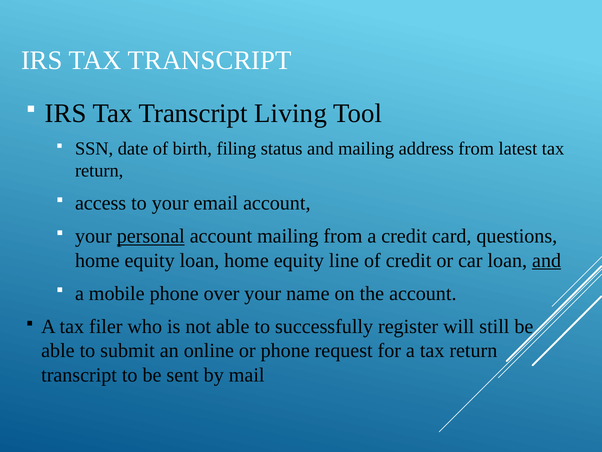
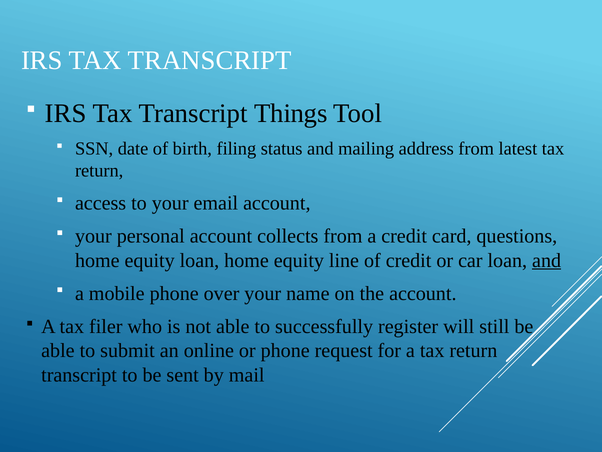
Living: Living -> Things (291, 113)
personal underline: present -> none (151, 236)
account mailing: mailing -> collects (288, 236)
